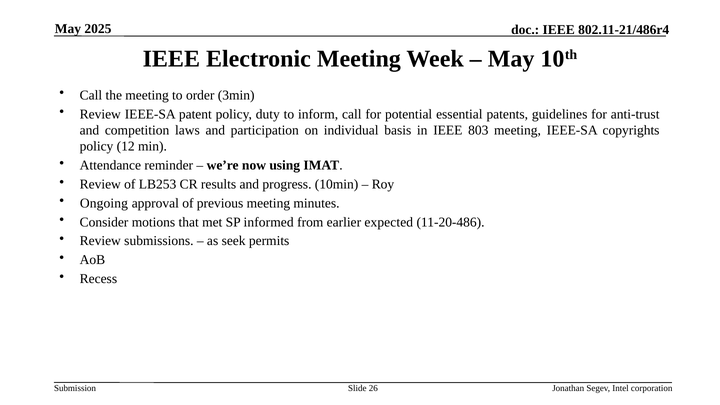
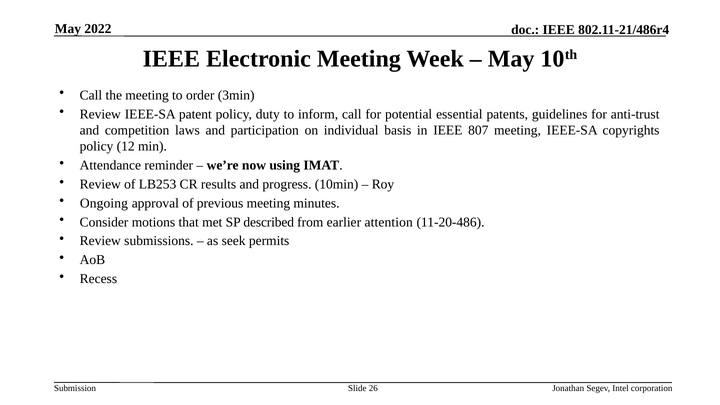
2025: 2025 -> 2022 (98, 29)
803: 803 -> 807 (478, 130)
informed: informed -> described (269, 222)
expected: expected -> attention (389, 222)
